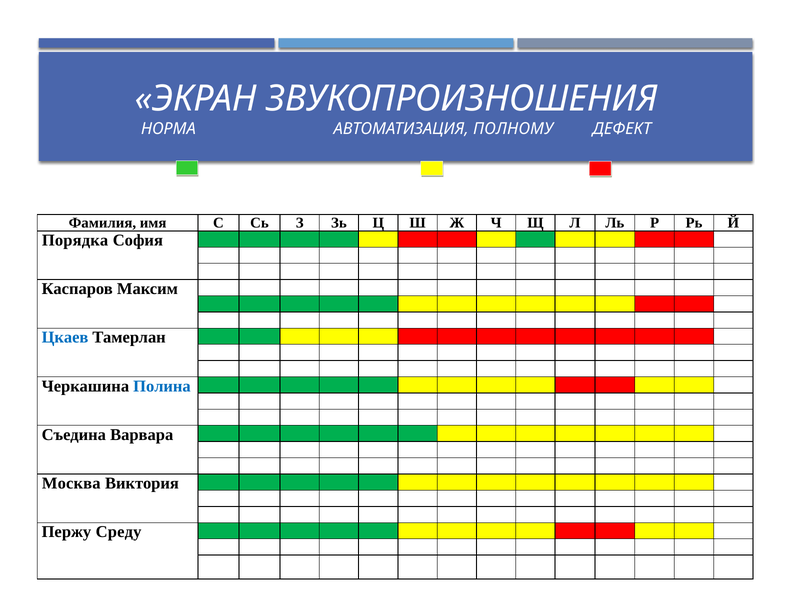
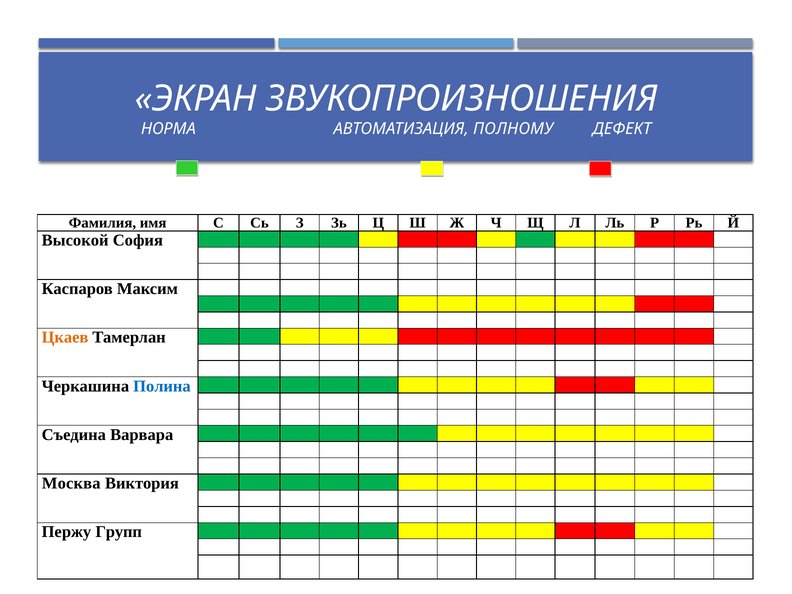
Порядка: Порядка -> Высокой (75, 240)
Цкаев colour: blue -> orange (65, 337)
Среду: Среду -> Групп (119, 532)
